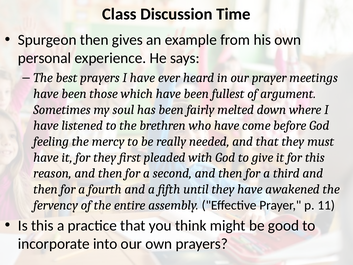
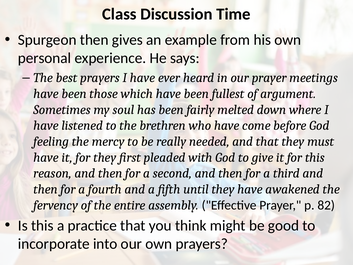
11: 11 -> 82 (326, 205)
